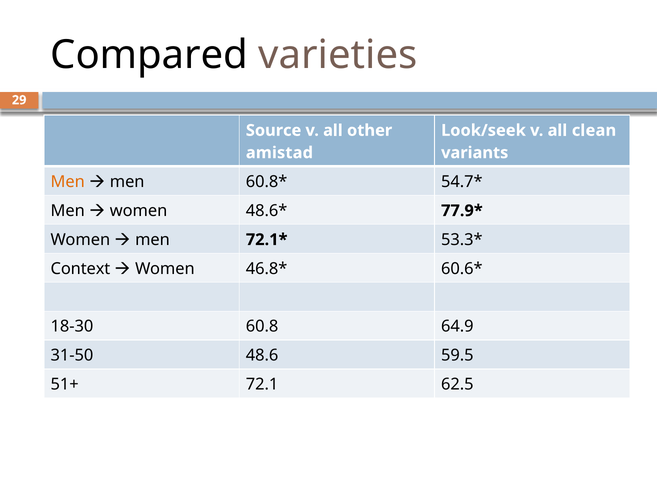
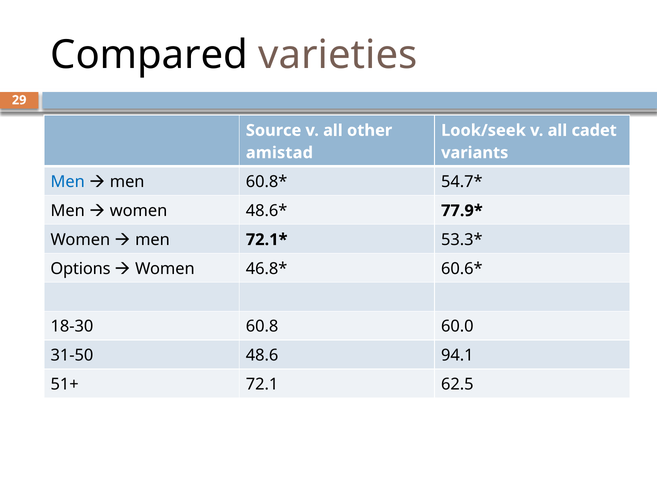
clean: clean -> cadet (594, 130)
Men colour: orange -> blue (68, 182)
Context: Context -> Options (80, 268)
64.9: 64.9 -> 60.0 (457, 326)
59.5: 59.5 -> 94.1 (457, 355)
